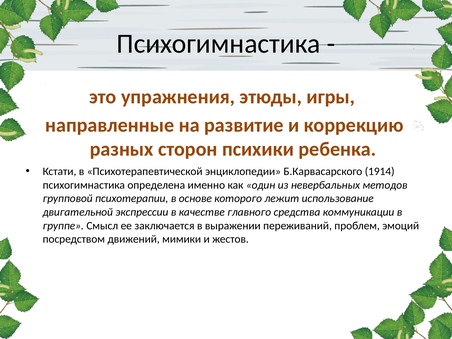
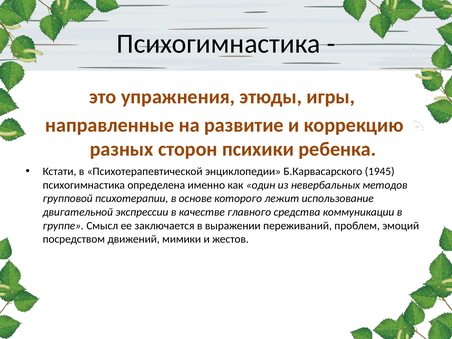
1914: 1914 -> 1945 (380, 171)
